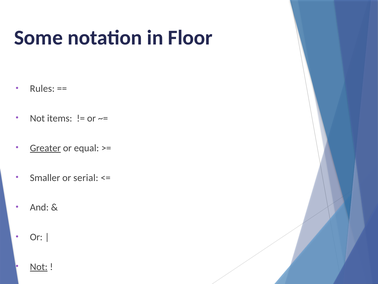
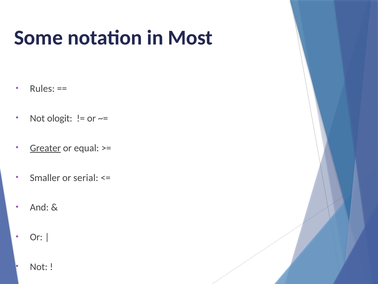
Floor: Floor -> Most (190, 38)
items: items -> ologit (60, 118)
Not underline: present -> none (39, 266)
